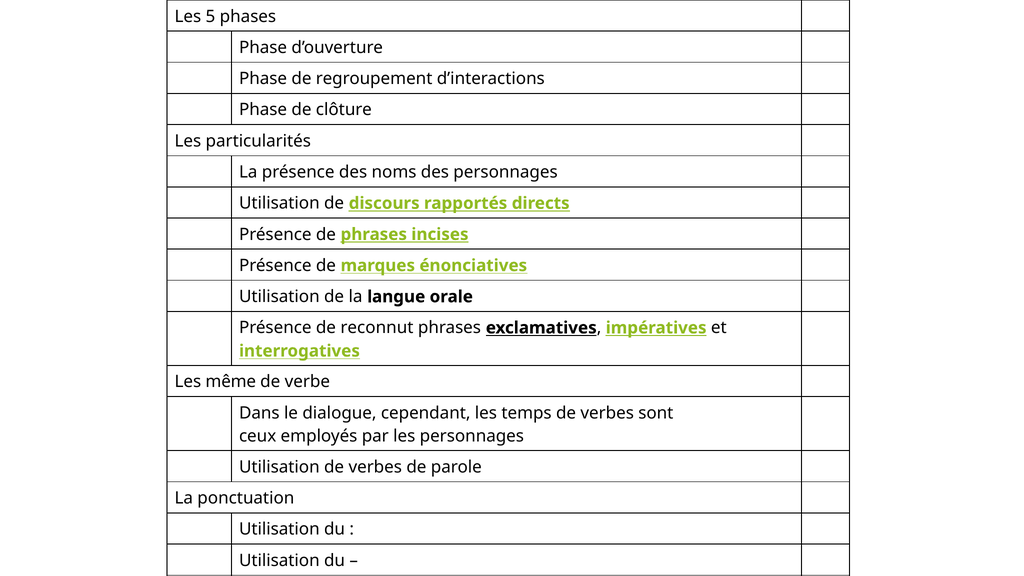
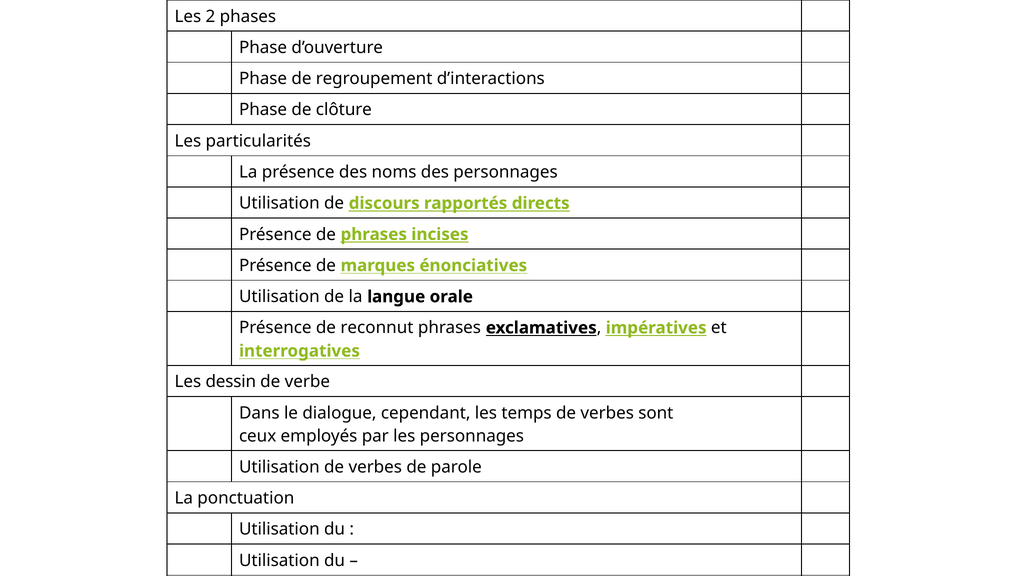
5: 5 -> 2 (210, 16)
même: même -> dessin (231, 382)
